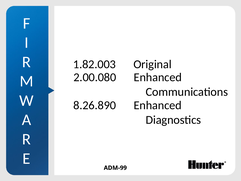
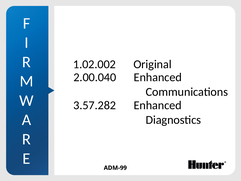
1.82.003: 1.82.003 -> 1.02.002 (94, 64)
2.00.080: 2.00.080 -> 2.00.040 (95, 77)
8.26.890: 8.26.890 -> 3.57.282 (95, 105)
